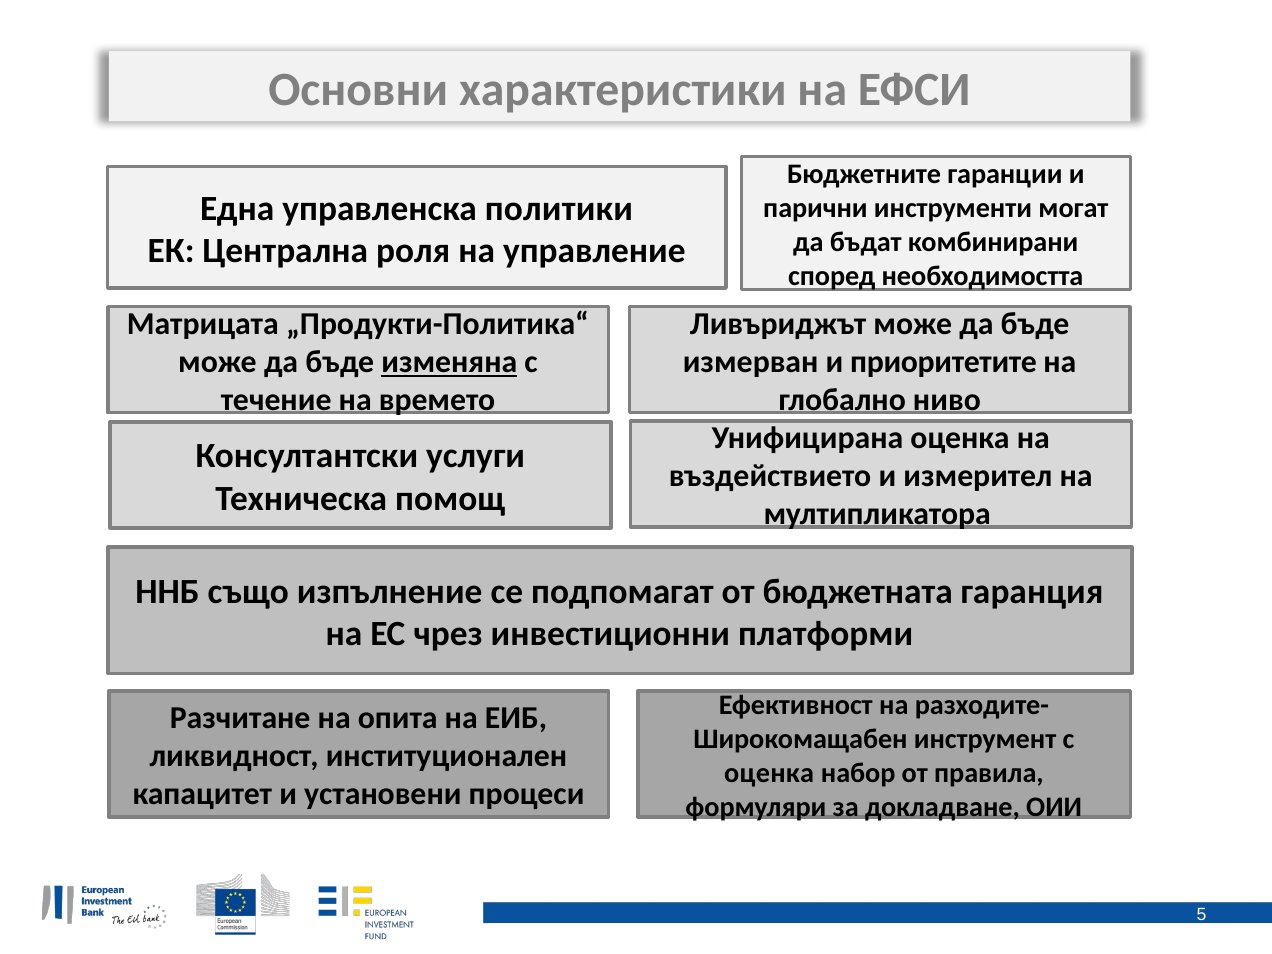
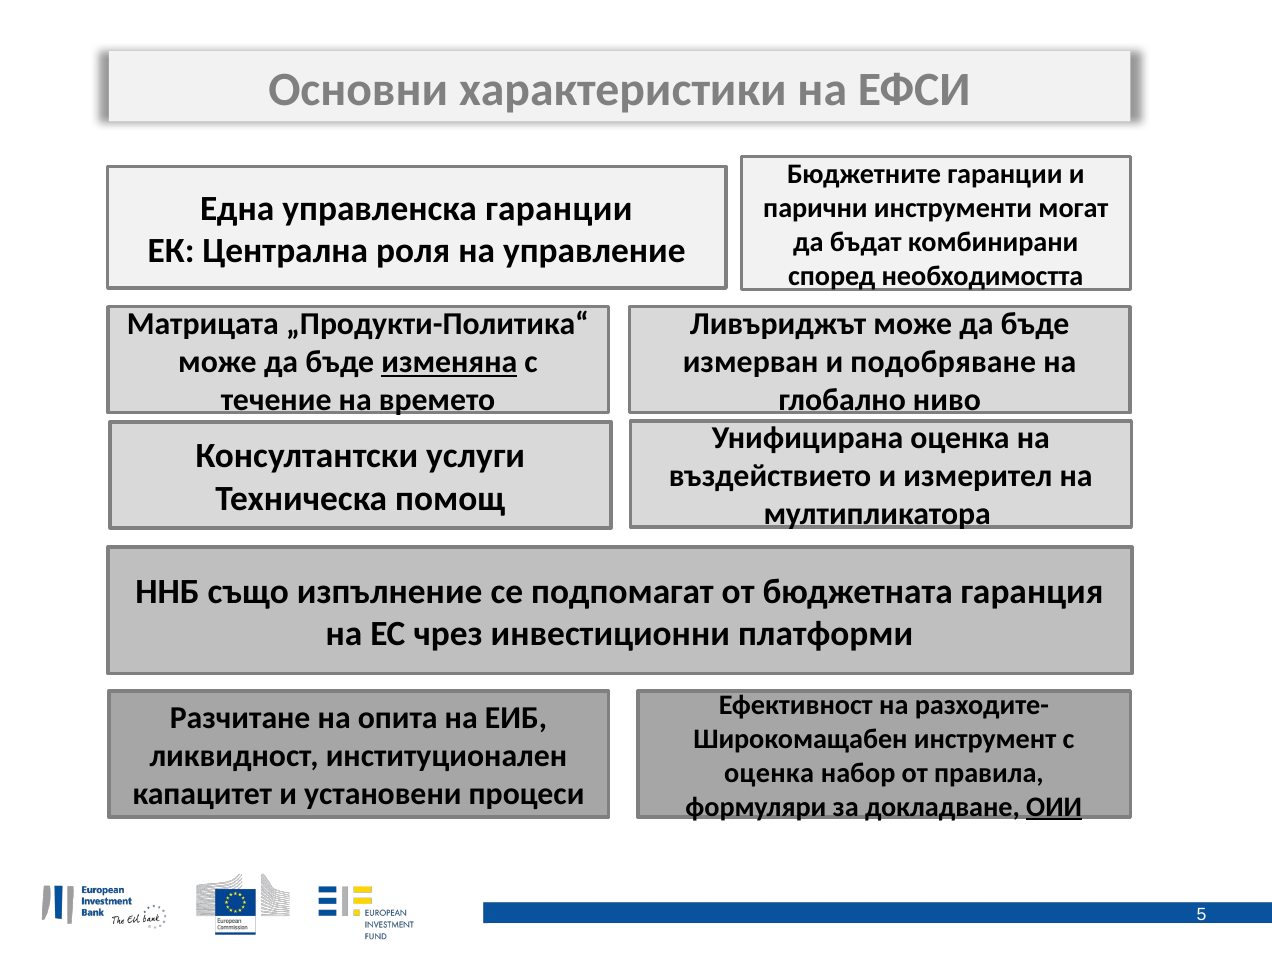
управленска политики: политики -> гаранции (559, 208)
приоритетите: приоритетите -> подобряване (943, 362)
ОИИ underline: none -> present (1054, 807)
